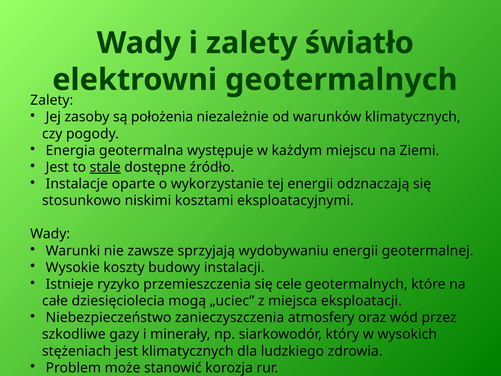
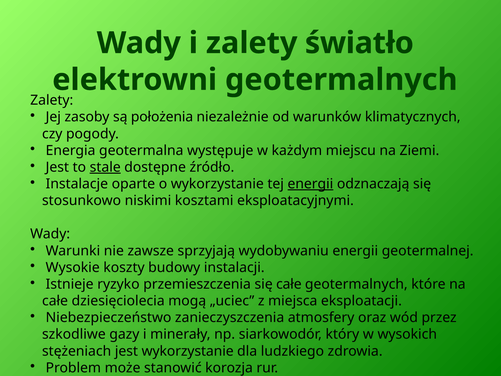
energii underline: none -> present (310, 184)
się cele: cele -> całe (289, 284)
jest klimatycznych: klimatycznych -> wykorzystanie (188, 351)
